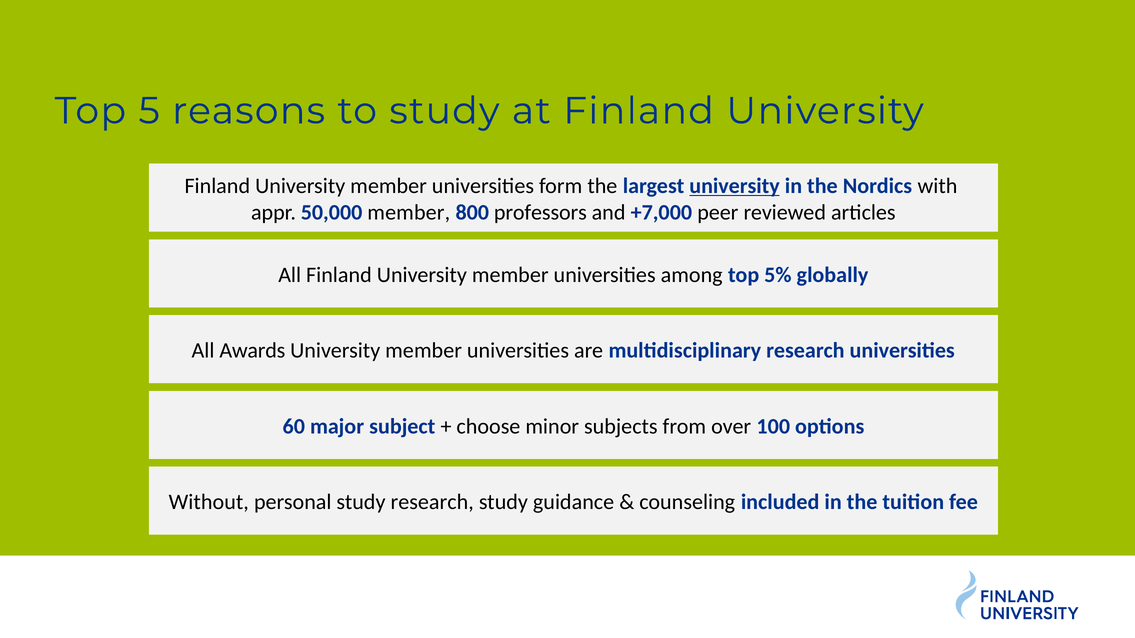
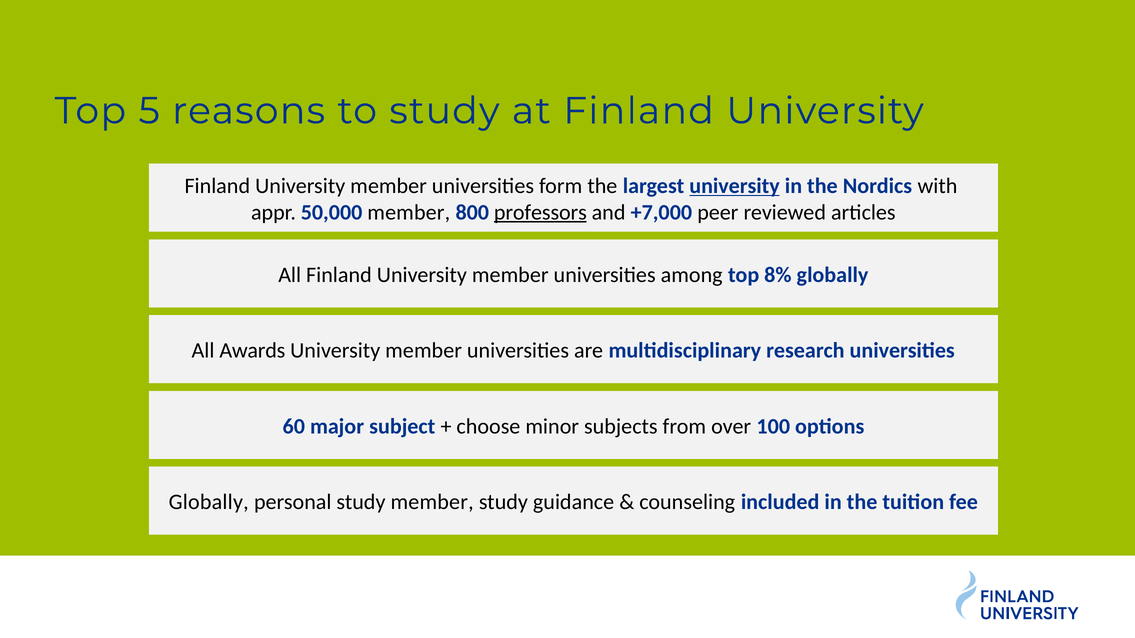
professors underline: none -> present (540, 213)
5%: 5% -> 8% (778, 275)
Without: Without -> Globally (209, 503)
study research: research -> member (432, 503)
